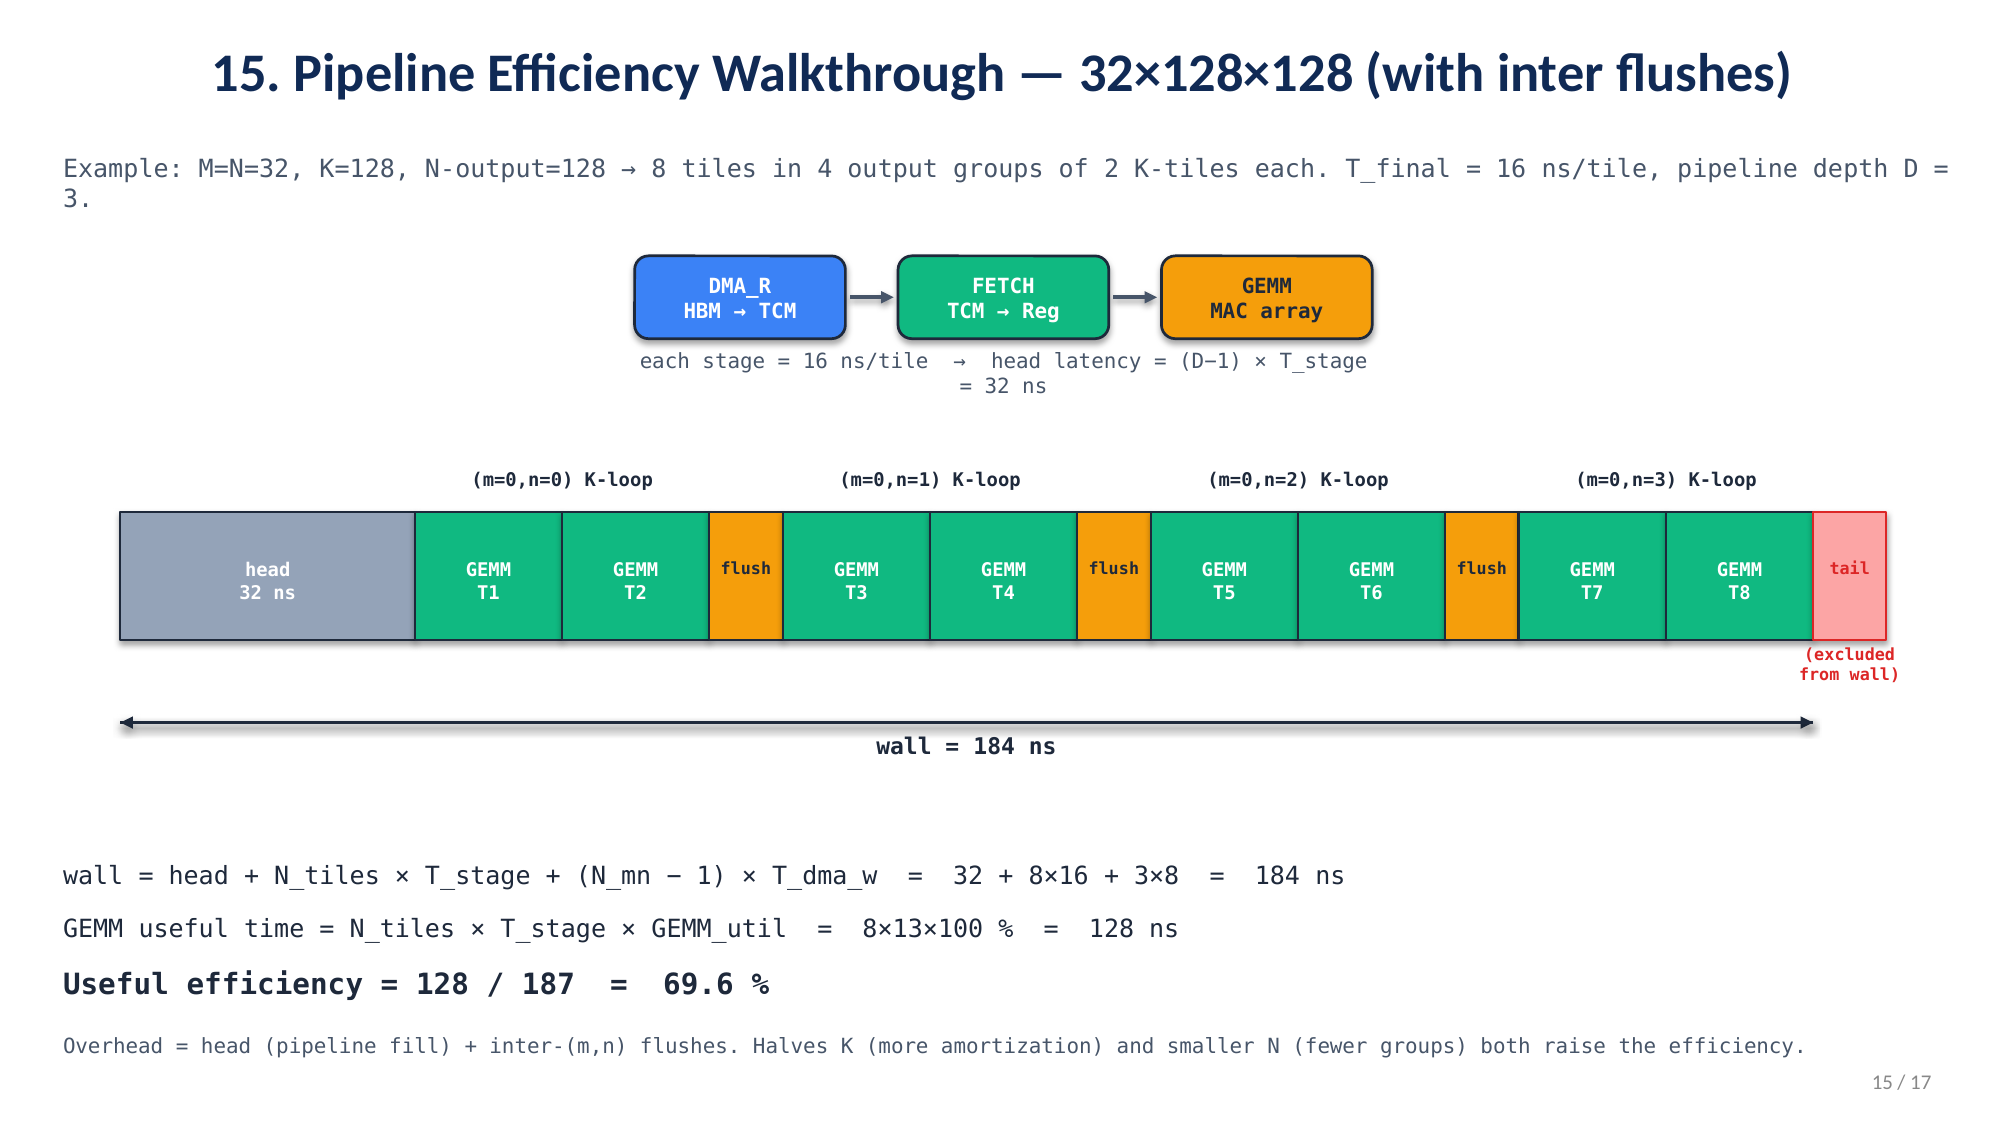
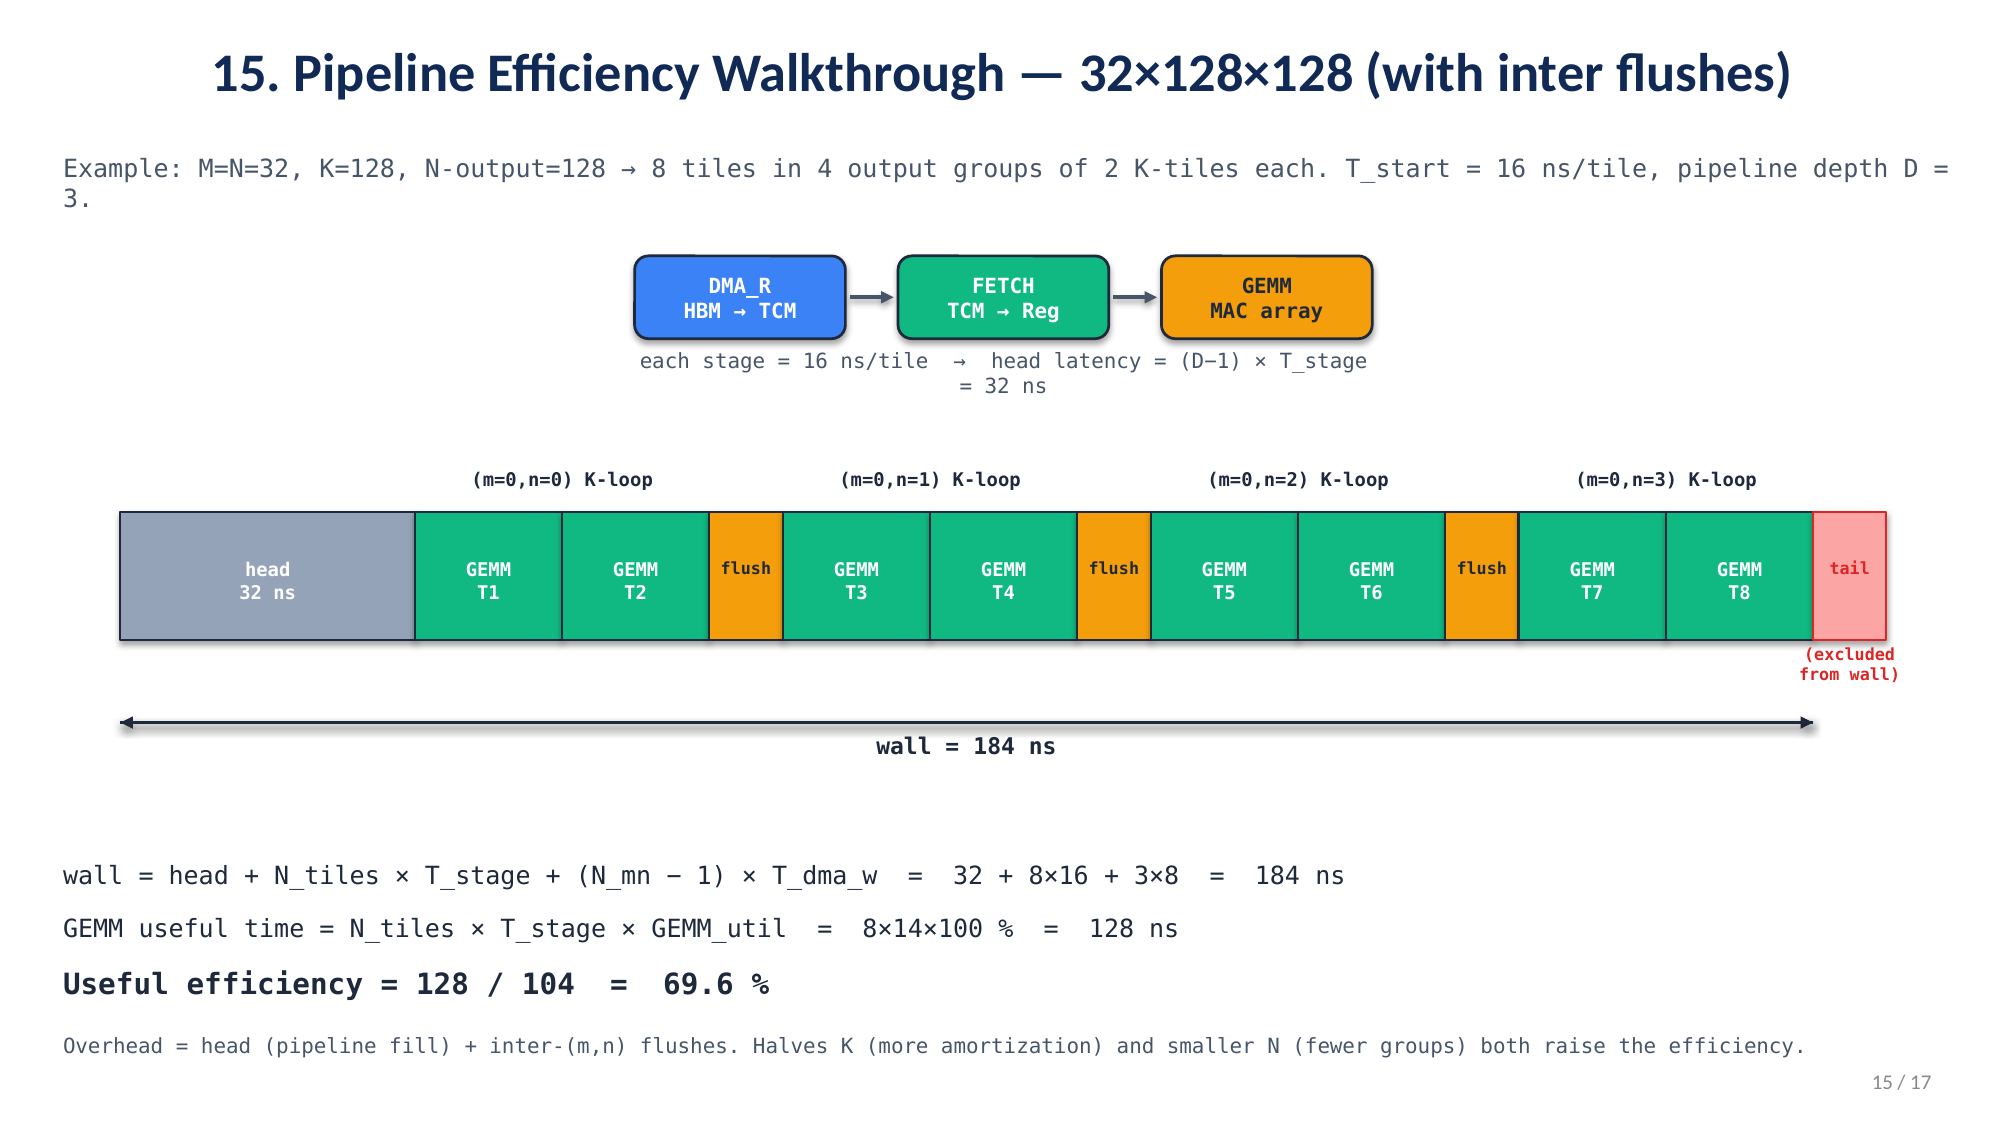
T_final: T_final -> T_start (1398, 169)
8×13×100: 8×13×100 -> 8×14×100 (923, 929)
187: 187 -> 104 (548, 984)
